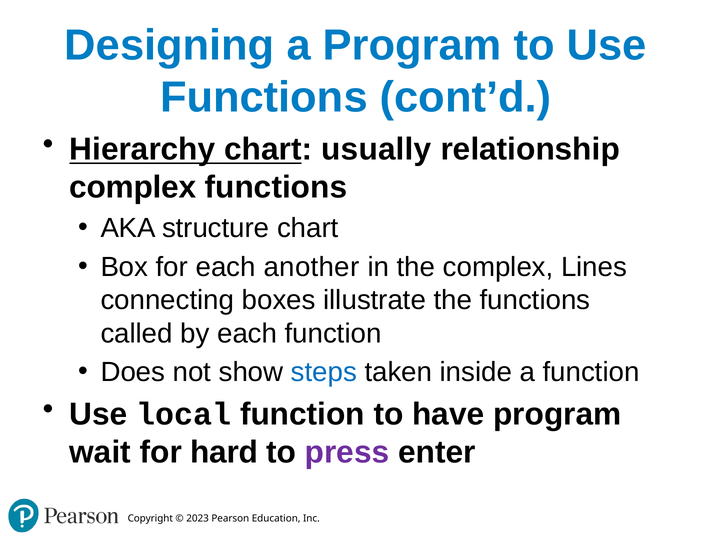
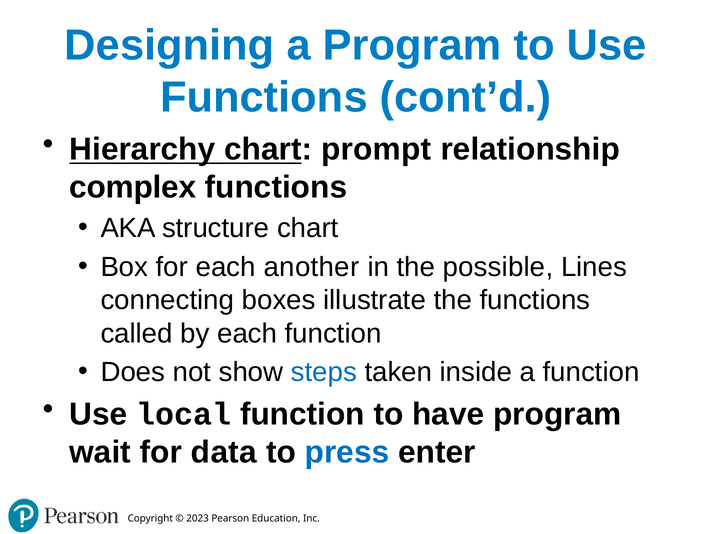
usually: usually -> prompt (376, 149)
the complex: complex -> possible (498, 267)
hard: hard -> data (224, 453)
press colour: purple -> blue (347, 453)
